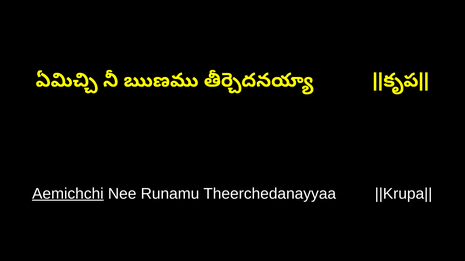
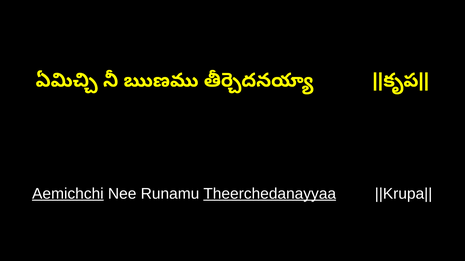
Theerchedanayyaa underline: none -> present (270, 194)
